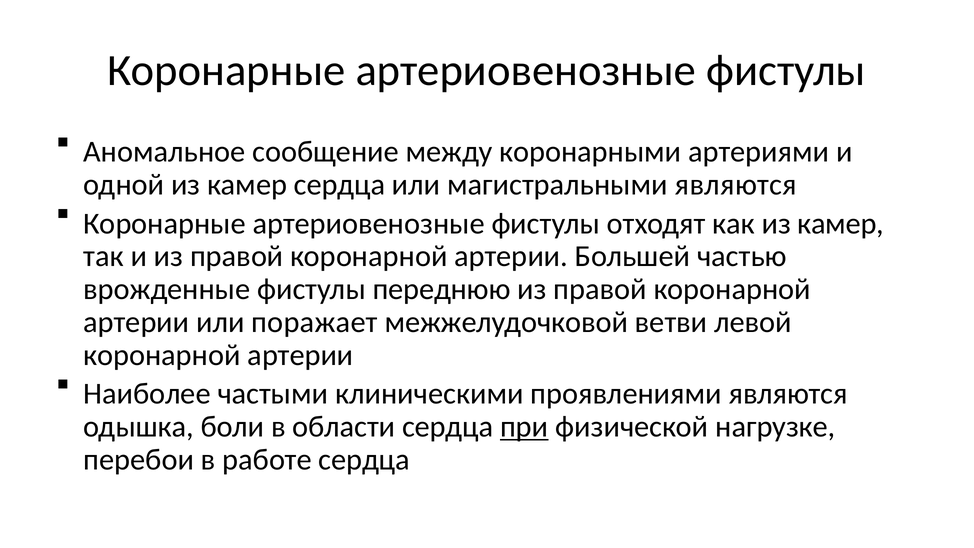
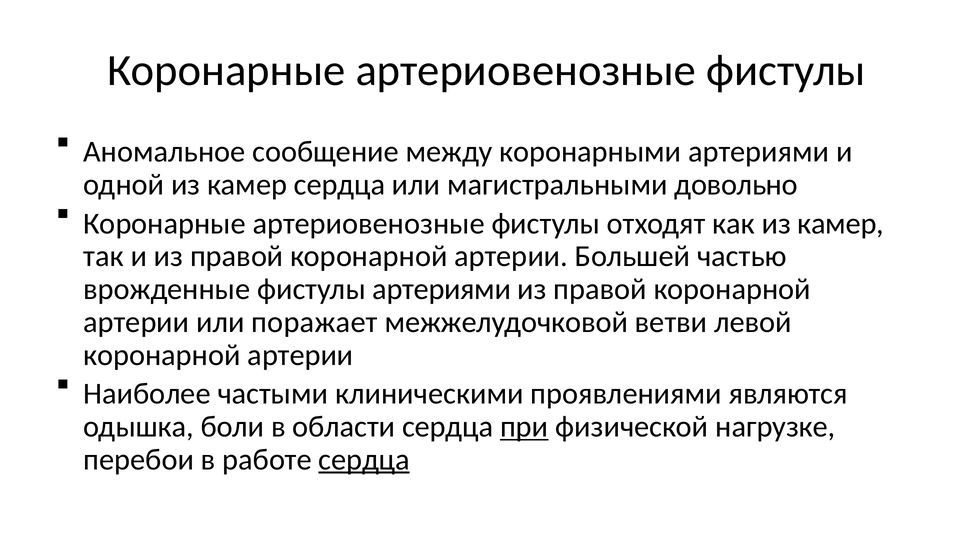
магистральными являются: являются -> довольно (736, 185)
фистулы переднюю: переднюю -> артериями (442, 289)
сердца underline: none -> present (364, 459)
